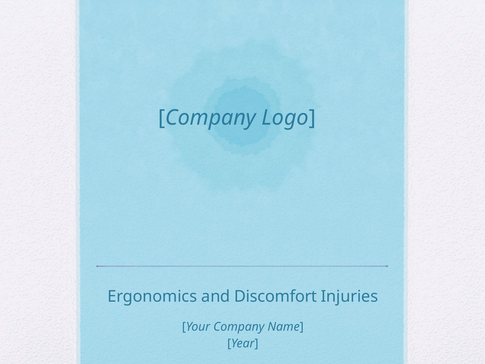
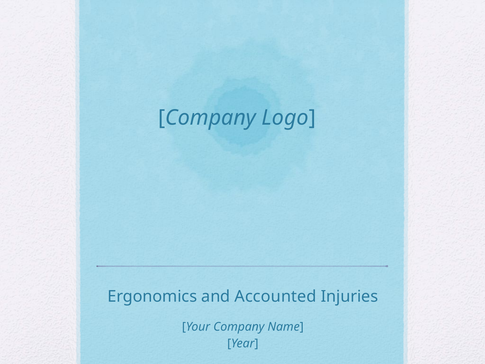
Discomfort: Discomfort -> Accounted (275, 296)
